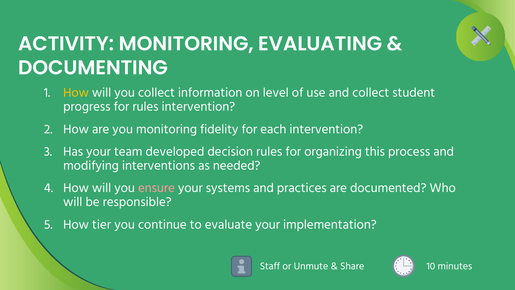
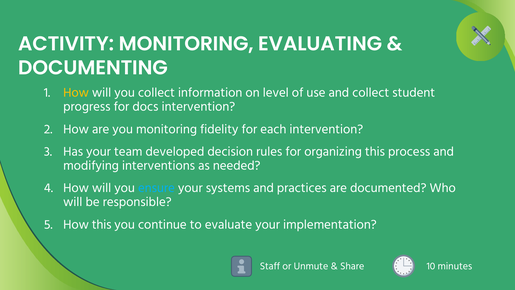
for rules: rules -> docs (145, 106)
ensure colour: pink -> light blue (156, 188)
How tier: tier -> this (102, 224)
